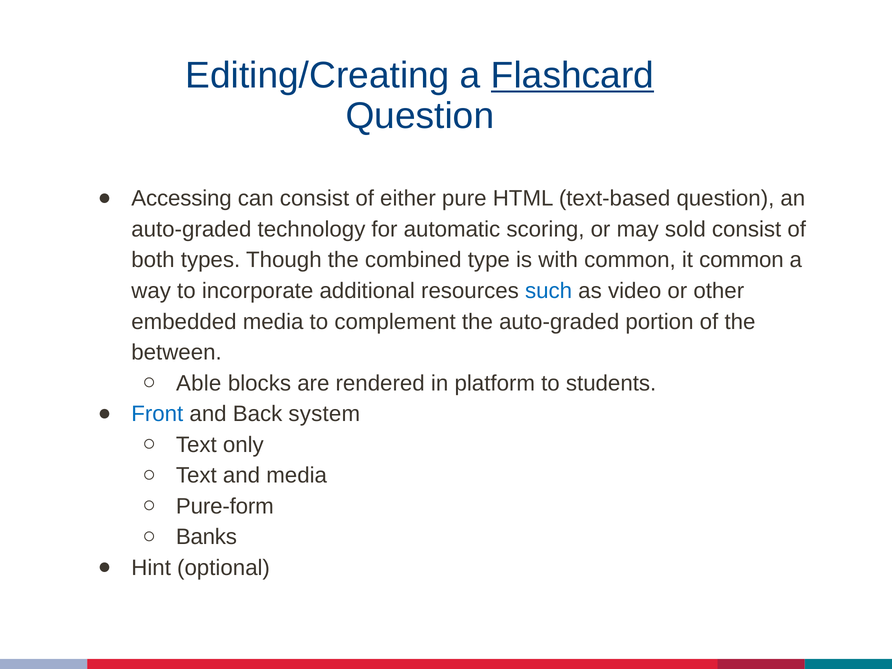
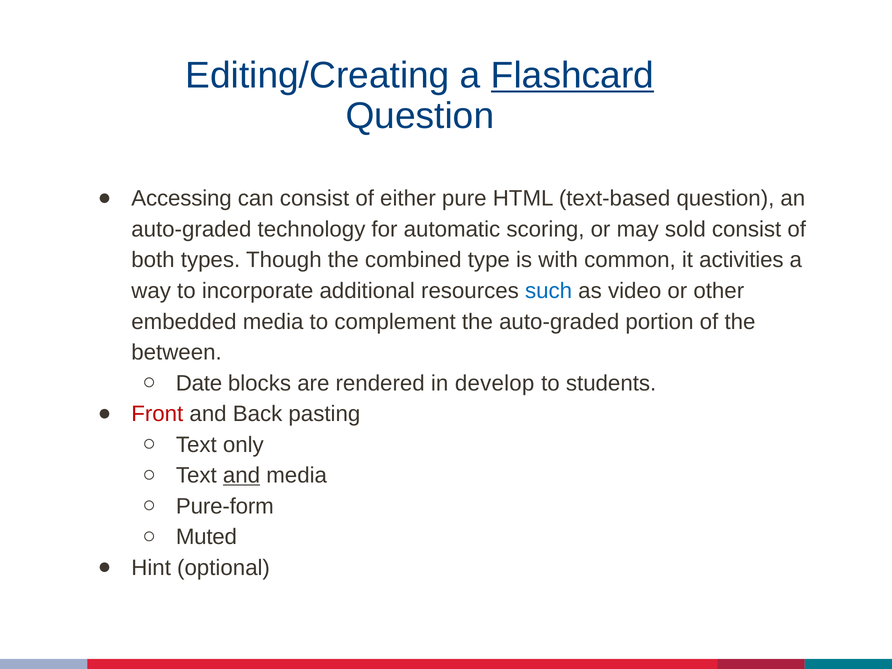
it common: common -> activities (741, 260)
Able: Able -> Date (199, 383)
platform: platform -> develop (495, 383)
Front colour: blue -> red (157, 414)
system: system -> pasting (324, 414)
and underline: none -> present (242, 475)
Banks: Banks -> Muted (206, 537)
